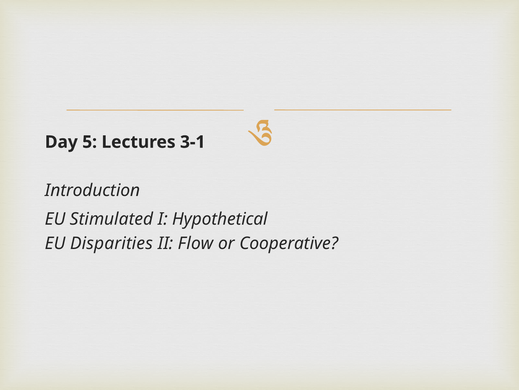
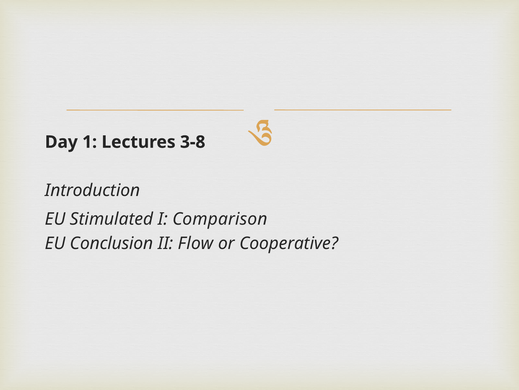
5: 5 -> 1 (90, 142)
3-1: 3-1 -> 3-8 (193, 142)
Hypothetical: Hypothetical -> Comparison (220, 219)
Disparities: Disparities -> Conclusion (112, 243)
